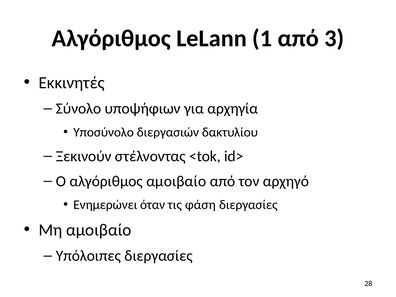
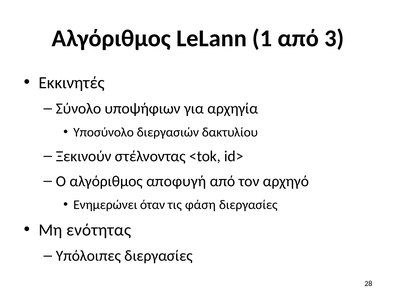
αλγόριθμος αμοιβαίο: αμοιβαίο -> αποφυγή (176, 181)
Μη αμοιβαίο: αμοιβαίο -> ενότητας (99, 230)
